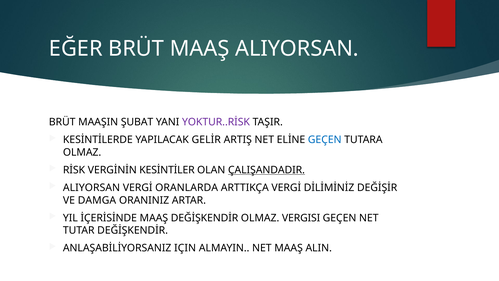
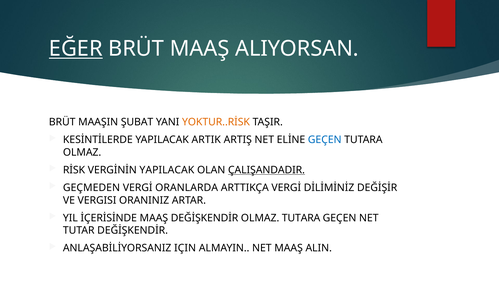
EĞER underline: none -> present (76, 49)
YOKTUR..RİSK colour: purple -> orange (216, 122)
GELİR: GELİR -> ARTIK (206, 140)
VERGİNİN KESİNTİLER: KESİNTİLER -> YAPILACAK (167, 170)
ALIYORSAN: ALIYORSAN -> GEÇMEDEN (91, 188)
DAMGA: DAMGA -> VERGISI (97, 200)
OLMAZ VERGISI: VERGISI -> TUTARA (301, 218)
